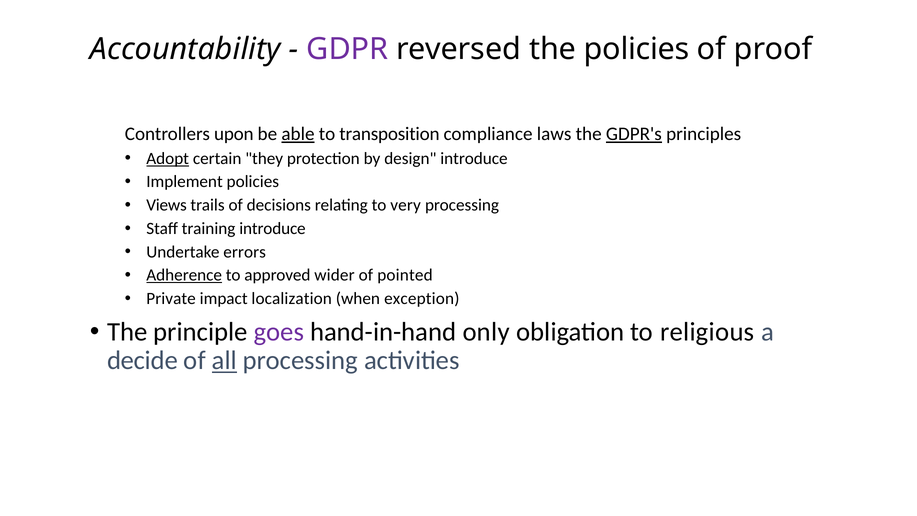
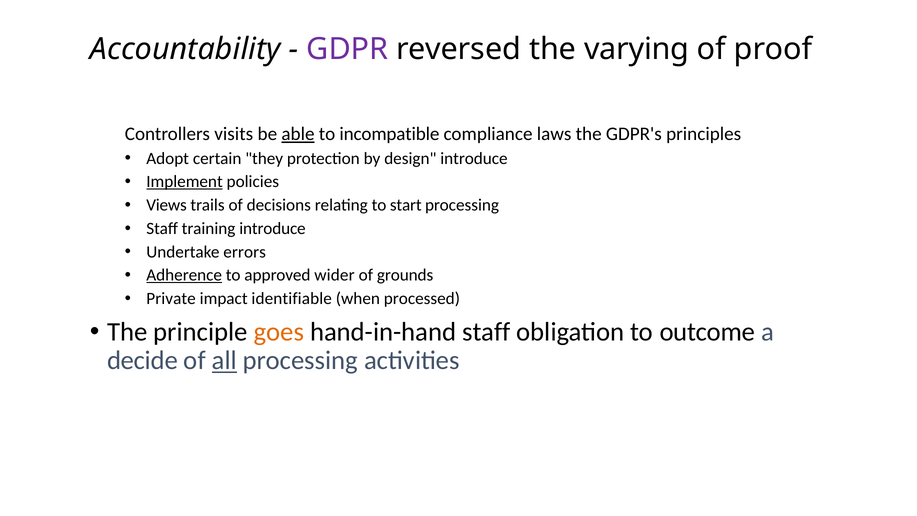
the policies: policies -> varying (637, 49)
upon: upon -> visits (234, 134)
transposition: transposition -> incompatible (389, 134)
GDPR's underline: present -> none (634, 134)
Adopt underline: present -> none (168, 158)
Implement underline: none -> present (185, 182)
very: very -> start (406, 205)
pointed: pointed -> grounds (405, 275)
localization: localization -> identifiable (292, 298)
exception: exception -> processed (422, 298)
goes colour: purple -> orange (279, 332)
hand-in-hand only: only -> staff (486, 332)
religious: religious -> outcome (707, 332)
